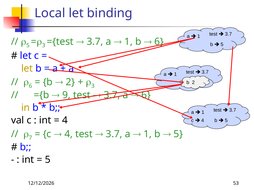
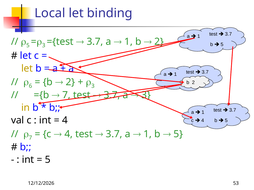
6: 6 -> 2 (159, 42)
9: 9 -> 7 (66, 95)
6: 6 -> 3 (146, 95)
